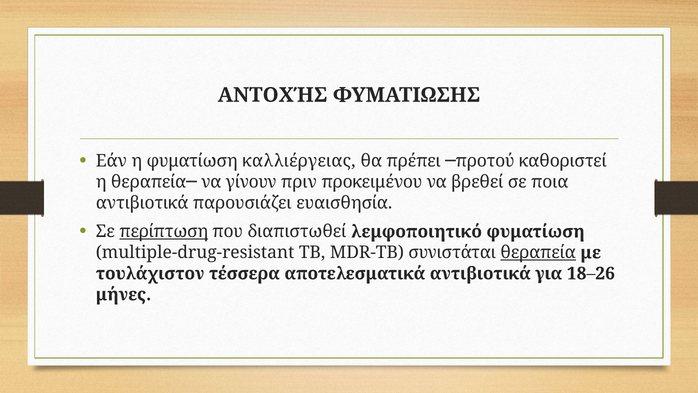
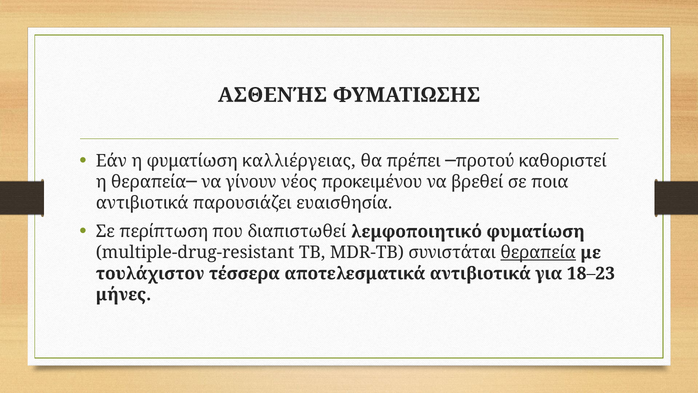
ΑΝΤΟΧΉΣ: ΑΝΤΟΧΉΣ -> ΑΣΘΕΝΉΣ (272, 95)
πριν: πριν -> νέος (299, 182)
περίπτωση underline: present -> none (164, 231)
18–26: 18–26 -> 18–23 (591, 273)
